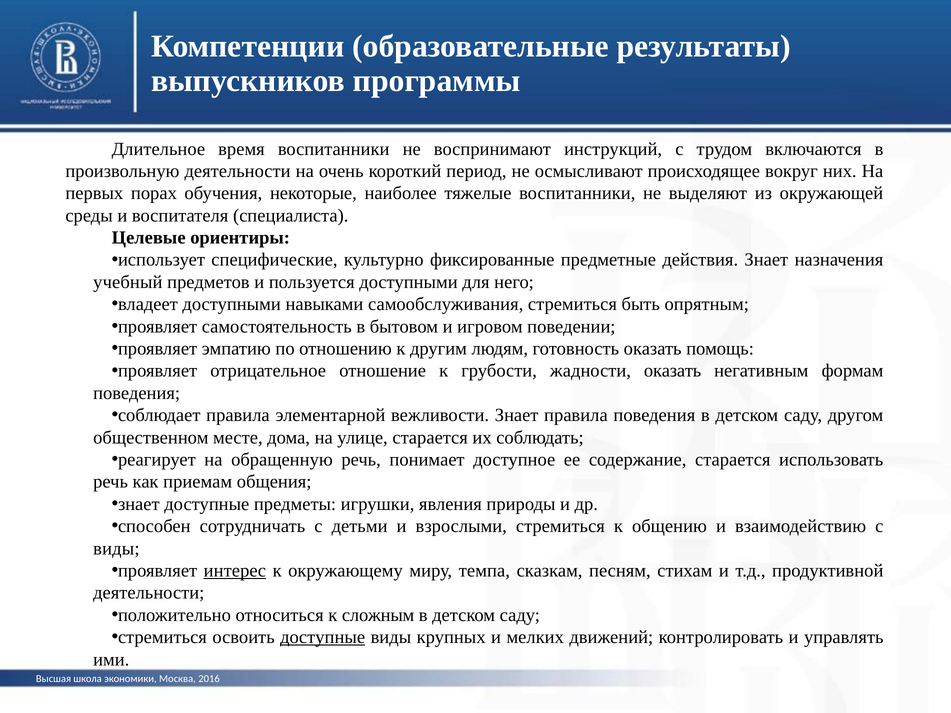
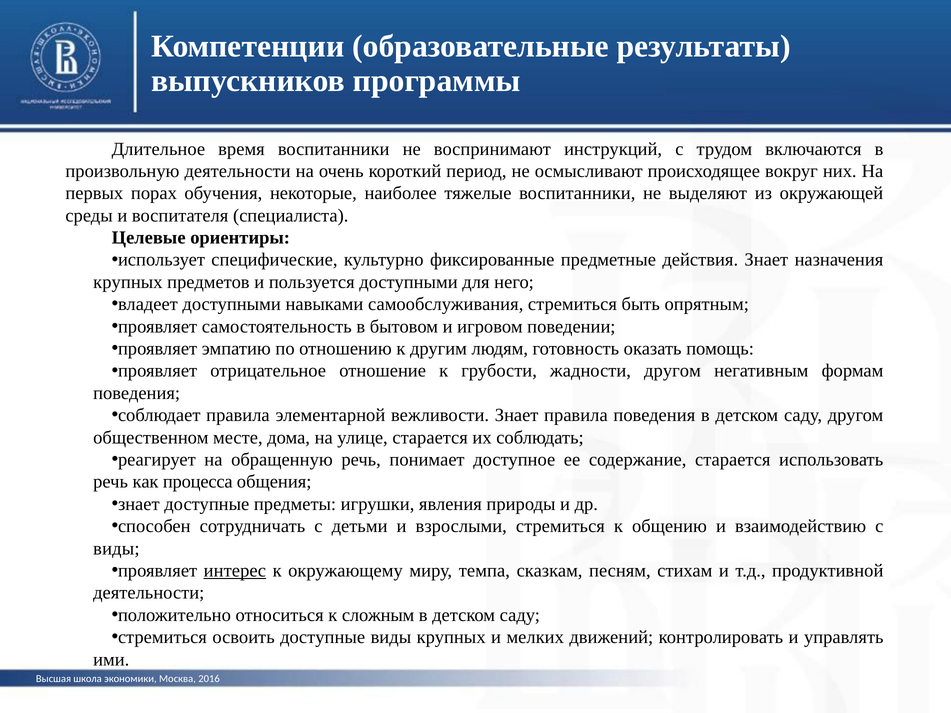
учебный: учебный -> крупных (128, 282)
жадности оказать: оказать -> другом (672, 371)
приемам: приемам -> процесса (198, 482)
доступные underline: present -> none (323, 637)
